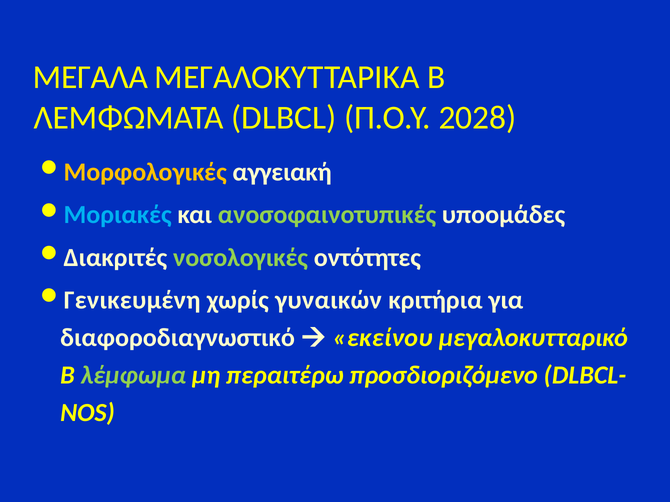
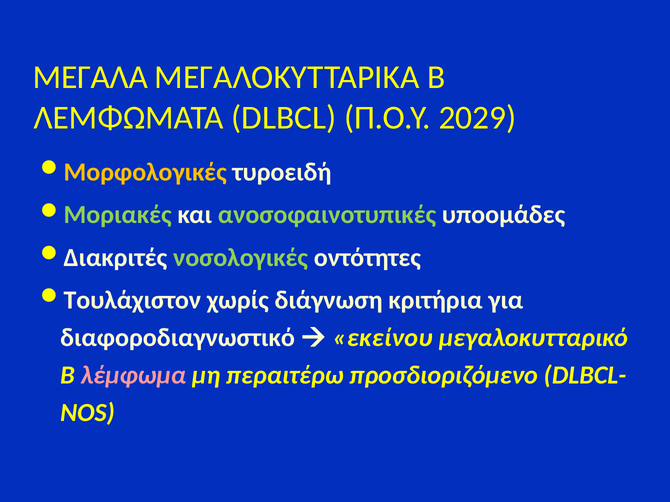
2028: 2028 -> 2029 (478, 118)
αγγειακή: αγγειακή -> τυροειδή (282, 172)
Μοριακές colour: light blue -> light green (118, 215)
Γενικευμένη: Γενικευμένη -> Τουλάχιστον (132, 300)
γυναικών: γυναικών -> διάγνωση (329, 300)
λέμφωμα colour: light green -> pink (133, 376)
